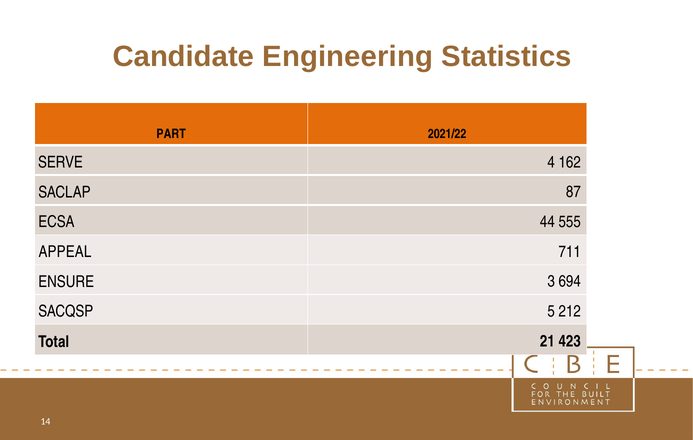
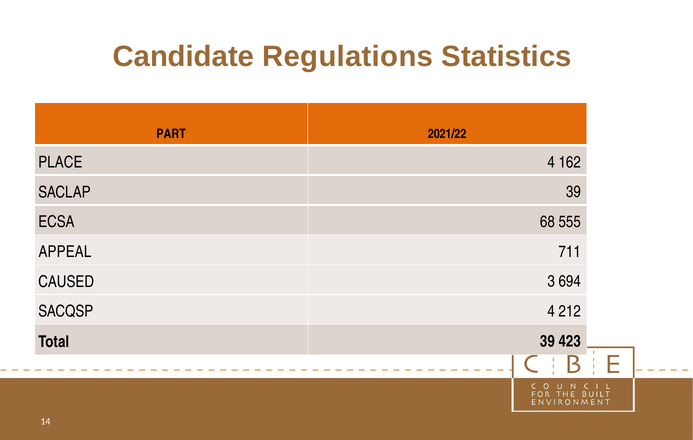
Engineering: Engineering -> Regulations (348, 56)
SERVE: SERVE -> PLACE (60, 162)
SACLAP 87: 87 -> 39 (573, 192)
44: 44 -> 68 (547, 222)
ENSURE: ENSURE -> CAUSED (66, 282)
SACQSP 5: 5 -> 4 (551, 311)
Total 21: 21 -> 39 (547, 341)
